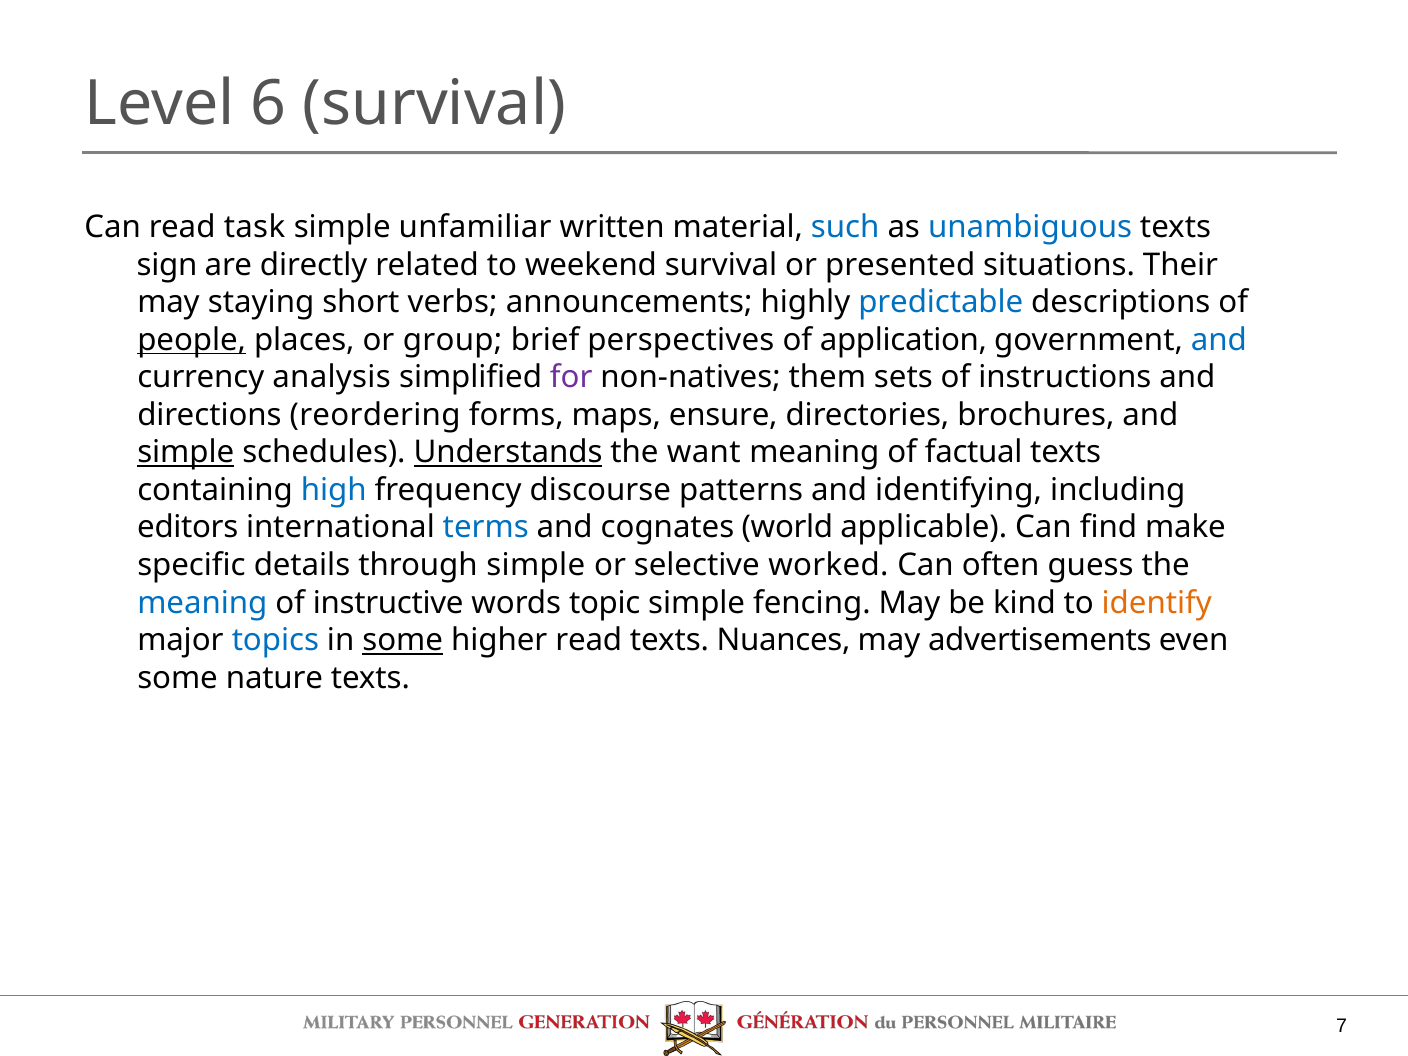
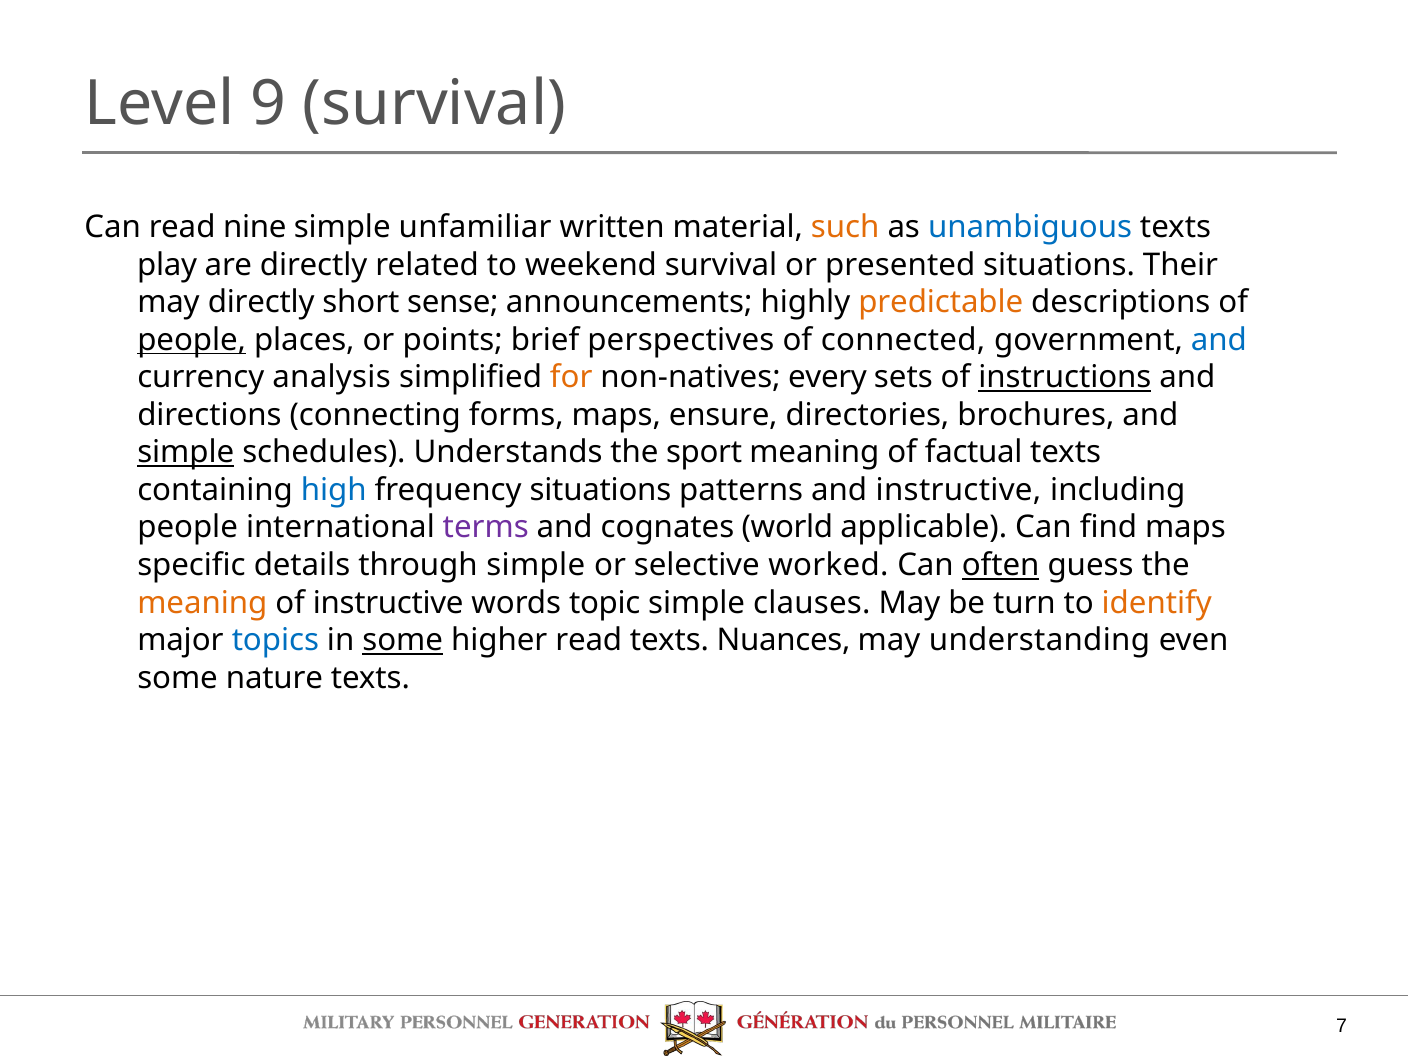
6: 6 -> 9 (269, 104)
task: task -> nine (255, 227)
such colour: blue -> orange (845, 227)
sign: sign -> play (167, 265)
may staying: staying -> directly (261, 302)
verbs: verbs -> sense (453, 302)
predictable colour: blue -> orange (941, 302)
group: group -> points (453, 340)
application: application -> connected (903, 340)
for colour: purple -> orange (571, 378)
them: them -> every (827, 378)
instructions underline: none -> present (1065, 378)
reordering: reordering -> connecting (375, 415)
Understands underline: present -> none (508, 453)
want: want -> sport (704, 453)
frequency discourse: discourse -> situations (600, 490)
and identifying: identifying -> instructive (959, 490)
editors: editors -> people (188, 528)
terms colour: blue -> purple (486, 528)
find make: make -> maps (1185, 528)
often underline: none -> present (1001, 565)
meaning colour: blue -> orange (202, 603)
fencing: fencing -> clauses (812, 603)
kind: kind -> turn (1024, 603)
advertisements: advertisements -> understanding (1039, 640)
